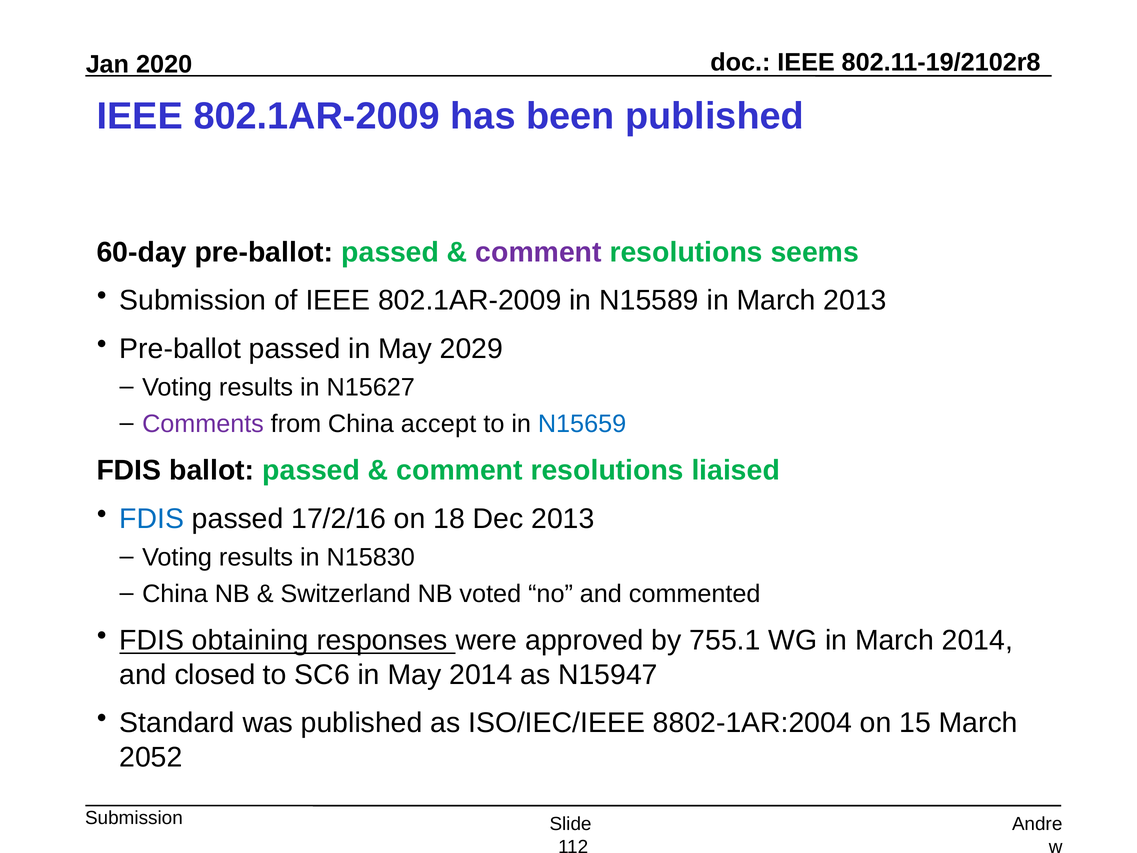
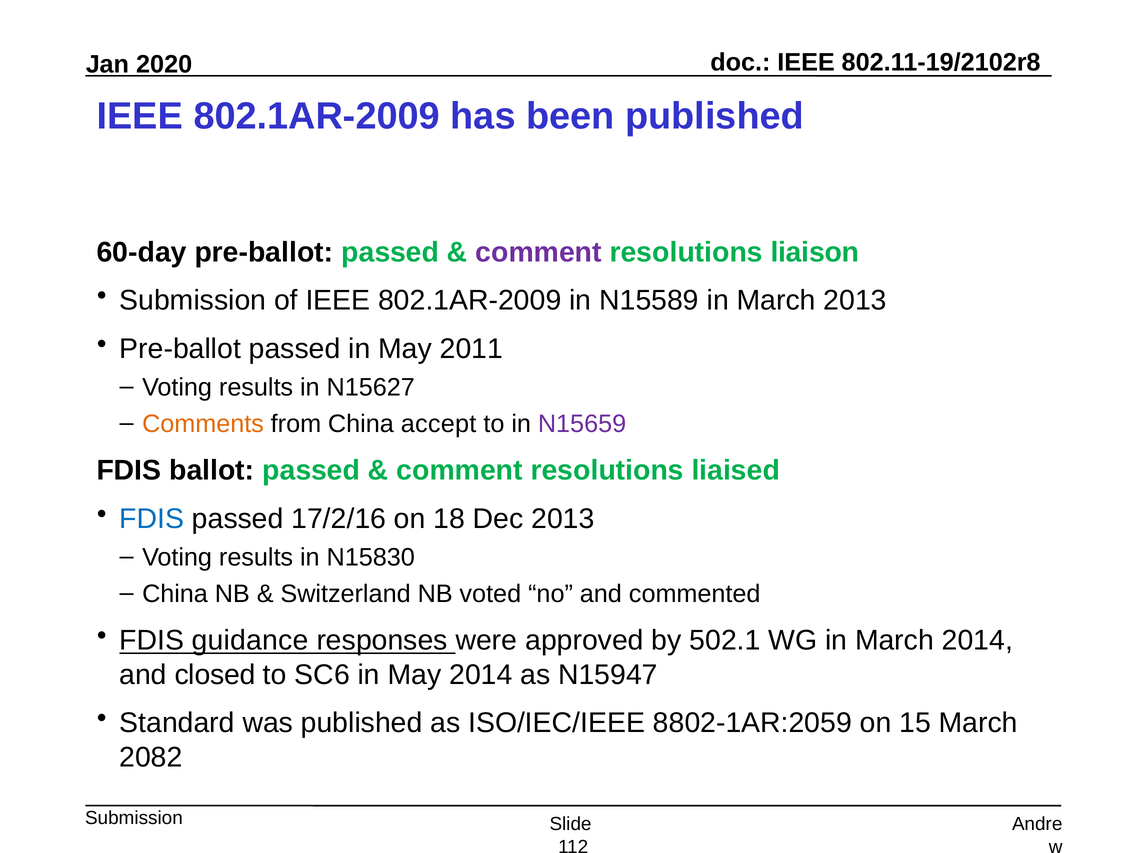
seems: seems -> liaison (815, 252)
2029: 2029 -> 2011 (471, 349)
Comments colour: purple -> orange (203, 424)
N15659 colour: blue -> purple (582, 424)
obtaining: obtaining -> guidance (250, 640)
755.1: 755.1 -> 502.1 (725, 640)
8802-1AR:2004: 8802-1AR:2004 -> 8802-1AR:2059 (752, 723)
2052: 2052 -> 2082 (151, 757)
